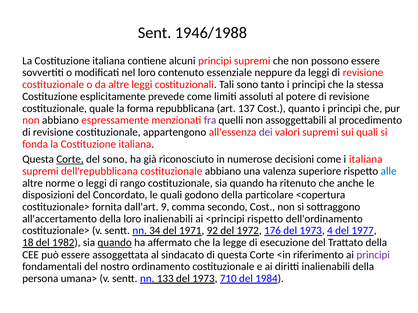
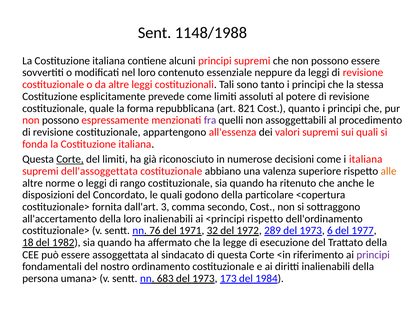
1946/1988: 1946/1988 -> 1148/1988 (211, 33)
137: 137 -> 821 (247, 109)
abbiano: abbiano -> possono (61, 120)
dei colour: purple -> black (266, 132)
del sono: sono -> limiti (115, 160)
dell'repubblicana: dell'repubblicana -> dell'assoggettata (99, 171)
alle colour: blue -> orange (389, 171)
9: 9 -> 3 (165, 207)
34: 34 -> 76 (155, 231)
92: 92 -> 32 (212, 231)
176: 176 -> 289 (273, 231)
4: 4 -> 6 (330, 231)
quando underline: present -> none (115, 243)
133: 133 -> 683 (165, 279)
710: 710 -> 173 (228, 279)
